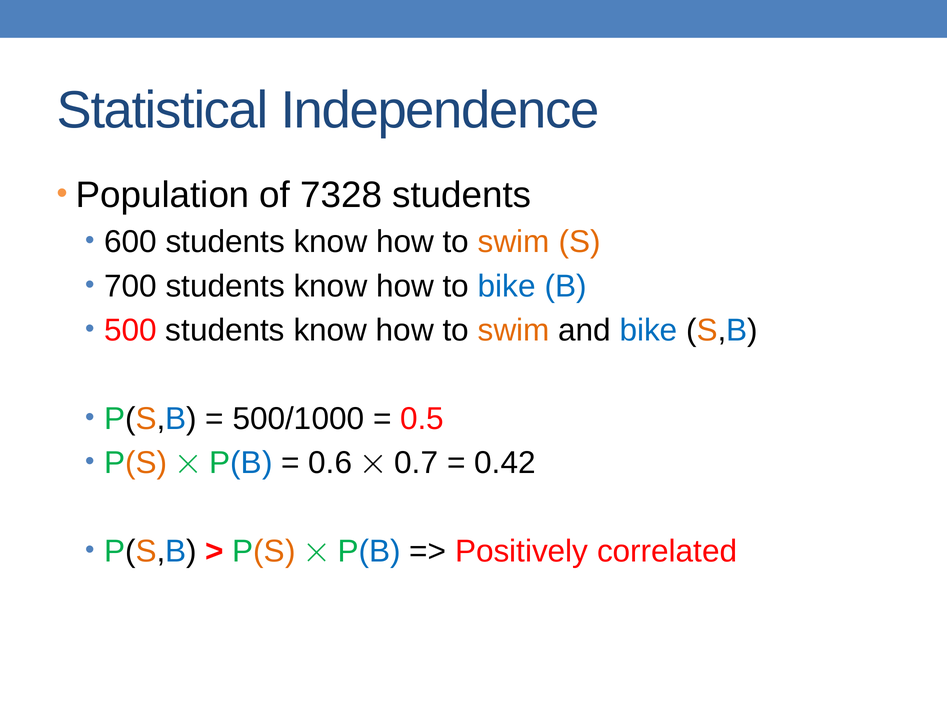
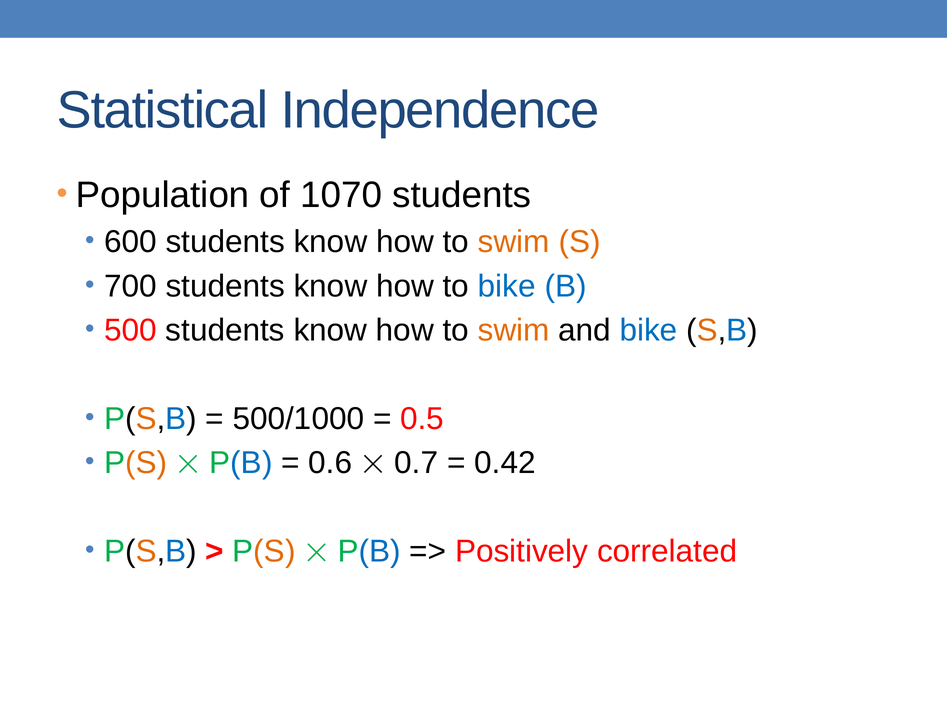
7328: 7328 -> 1070 (341, 195)
